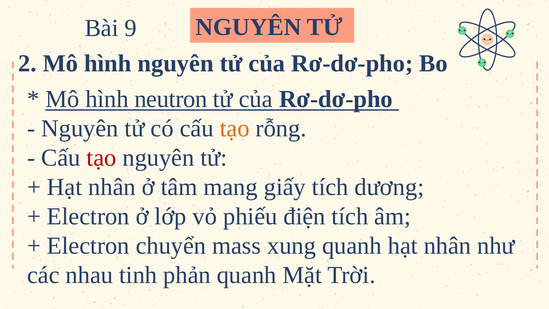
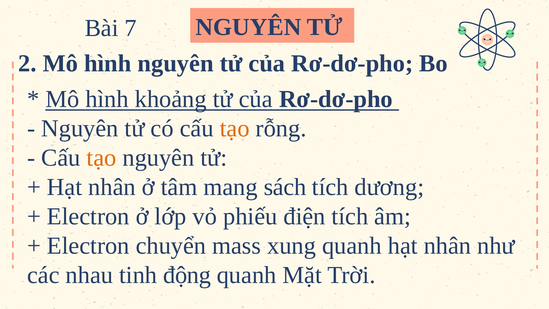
9: 9 -> 7 (131, 28)
neutron: neutron -> khoảng (171, 99)
tạo colour: red -> orange (101, 158)
giấy: giấy -> sách (285, 187)
phản: phản -> động (187, 275)
